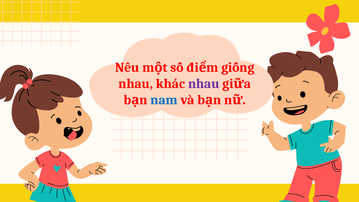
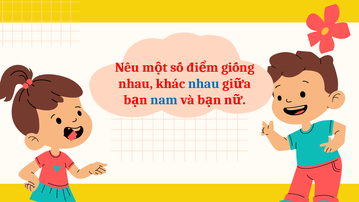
nhau colour: purple -> blue (204, 84)
